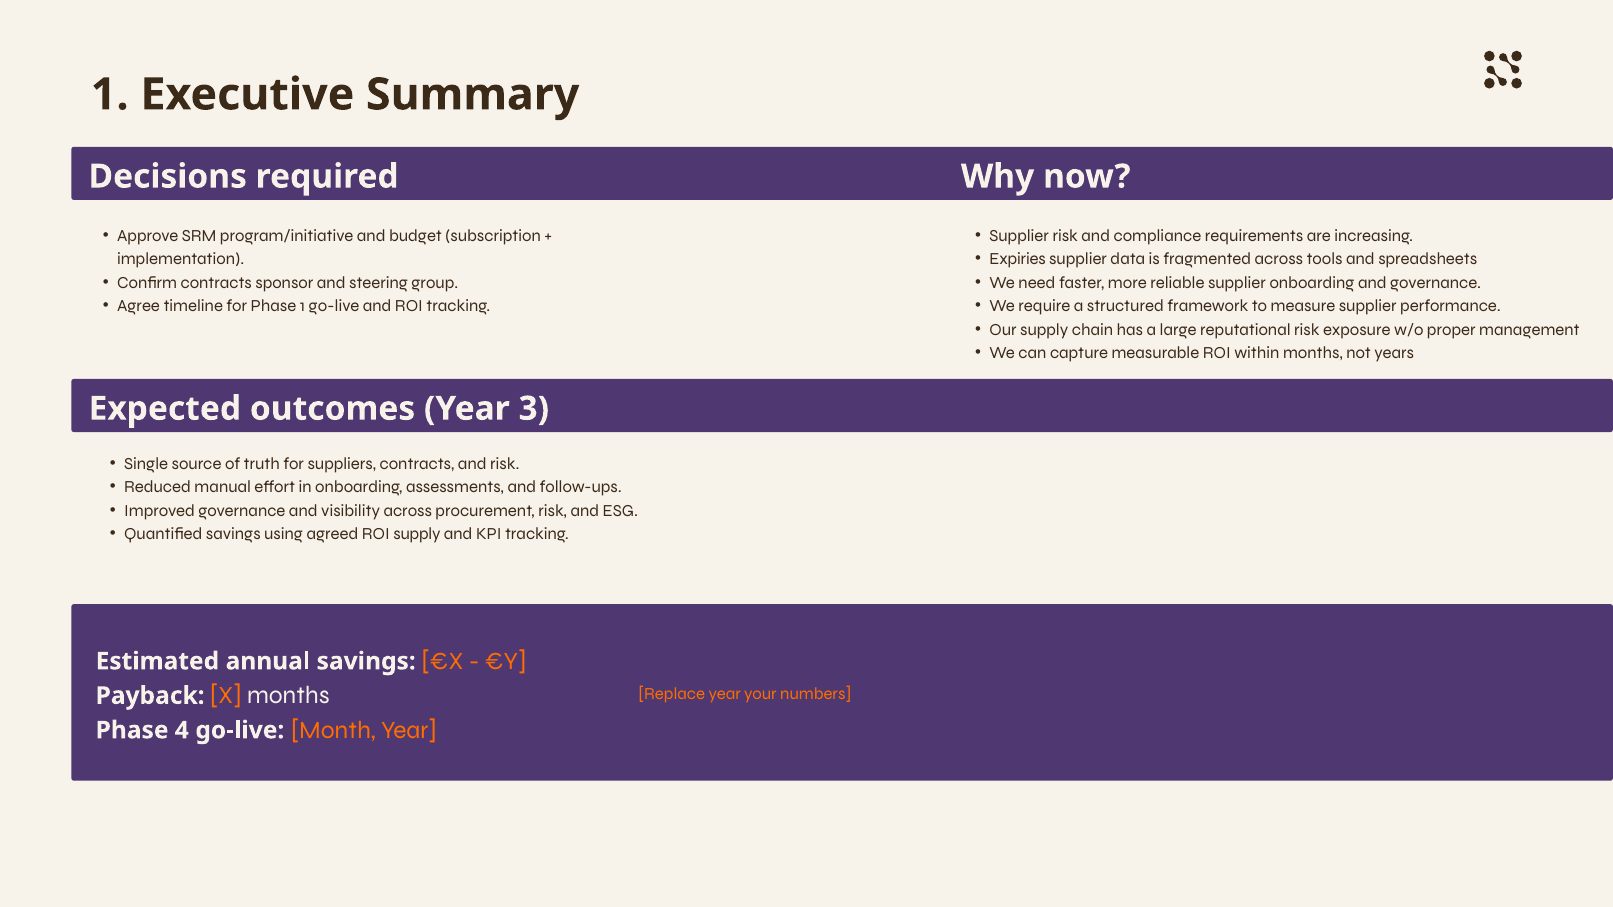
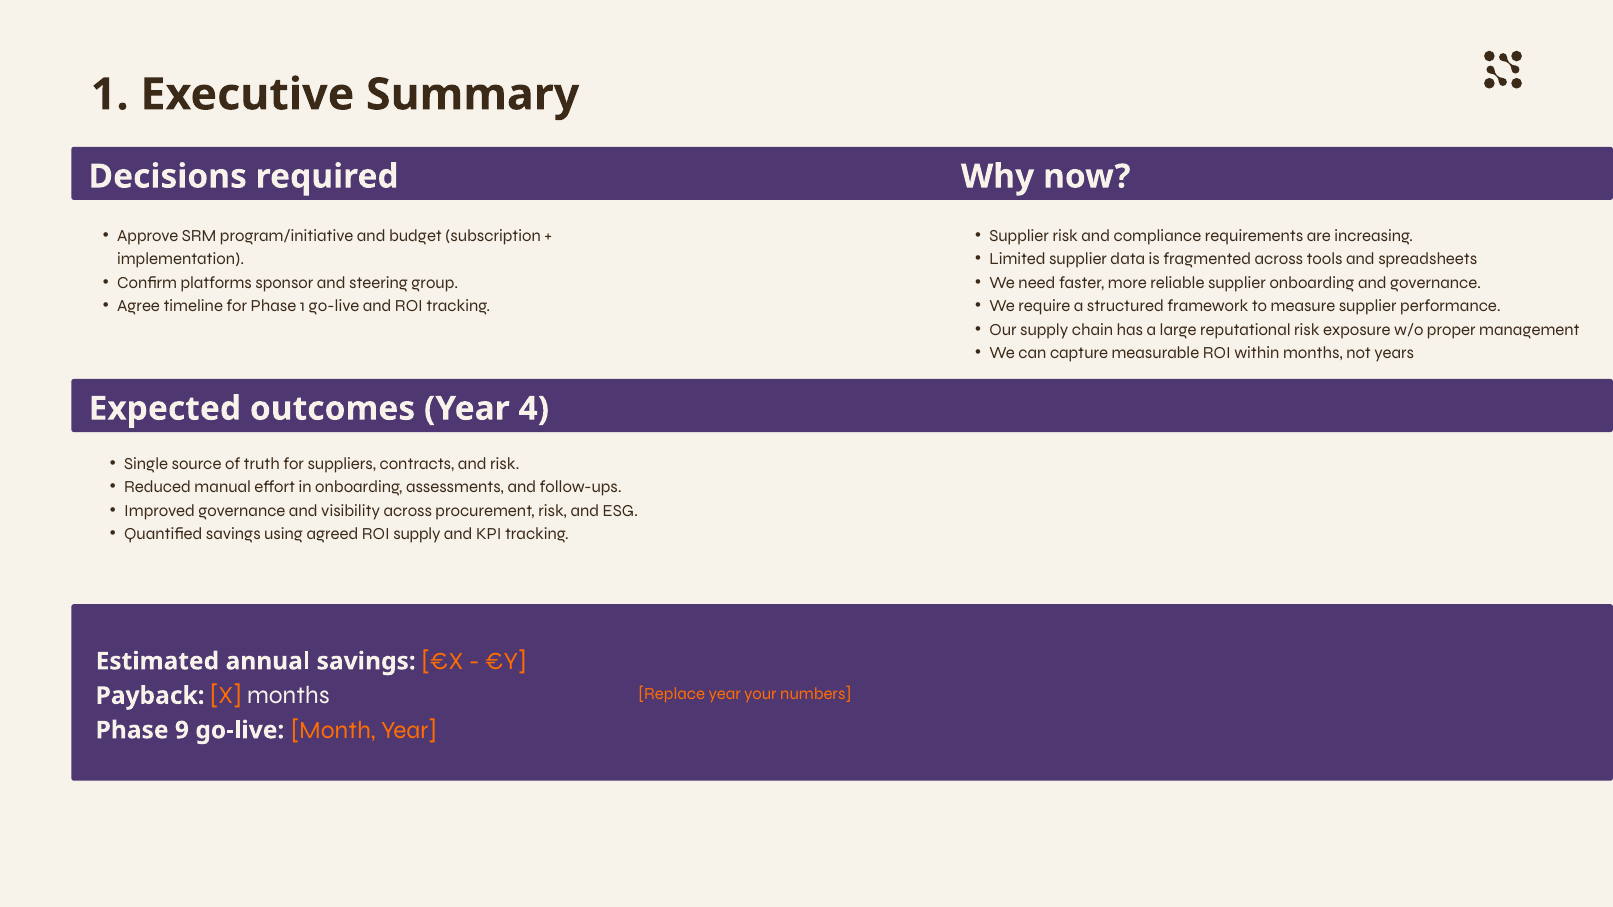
Expiries: Expiries -> Limited (1018, 259)
Confirm contracts: contracts -> platforms (216, 283)
3: 3 -> 4 (534, 409)
4: 4 -> 9 (182, 730)
